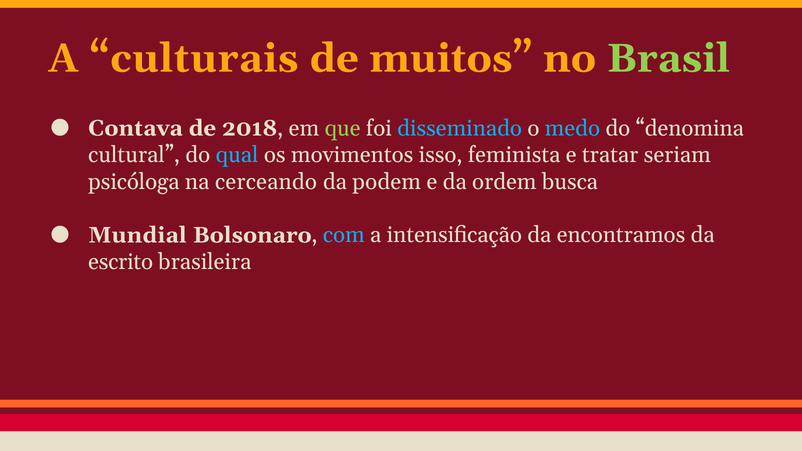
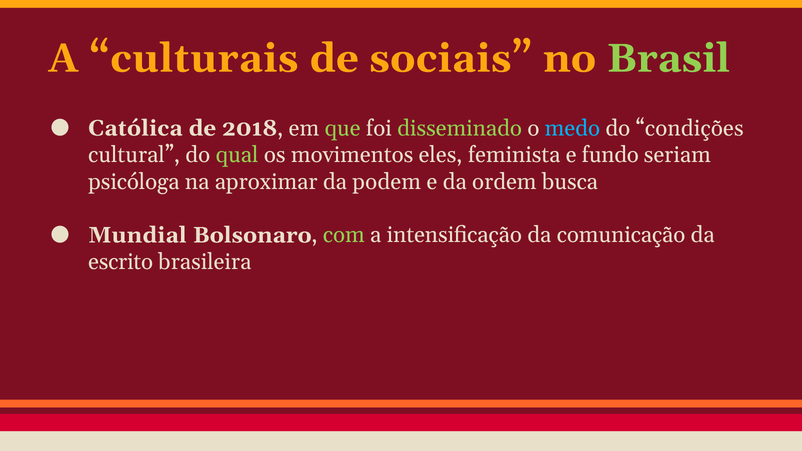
muitos: muitos -> sociais (451, 58)
Contava: Contava -> Católica (135, 128)
disseminado colour: light blue -> light green (460, 128)
denomina: denomina -> condições (690, 128)
qual colour: light blue -> light green (237, 155)
isso: isso -> eles (441, 155)
tratar: tratar -> fundo (610, 155)
cerceando: cerceando -> aproximar (266, 182)
com colour: light blue -> light green (344, 235)
encontramos: encontramos -> comunicação (621, 235)
